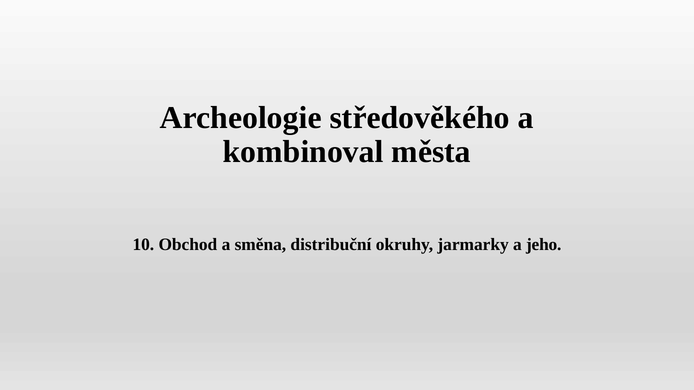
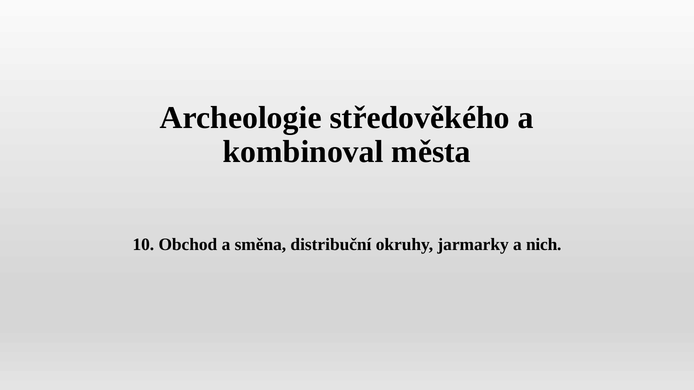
jeho: jeho -> nich (544, 245)
